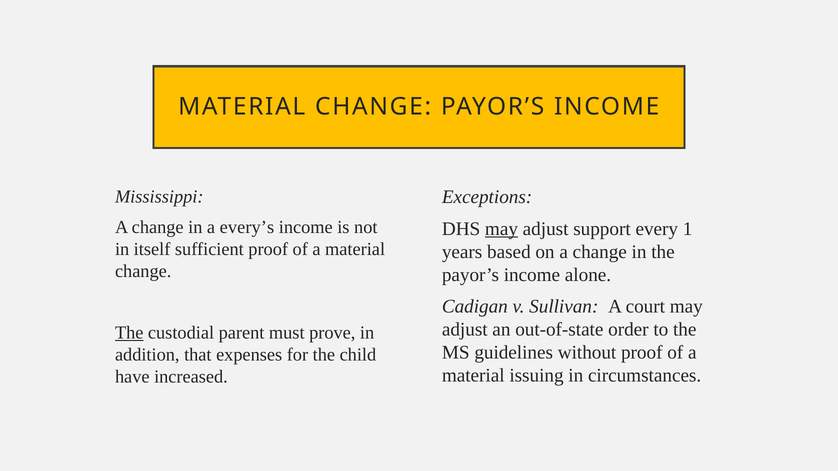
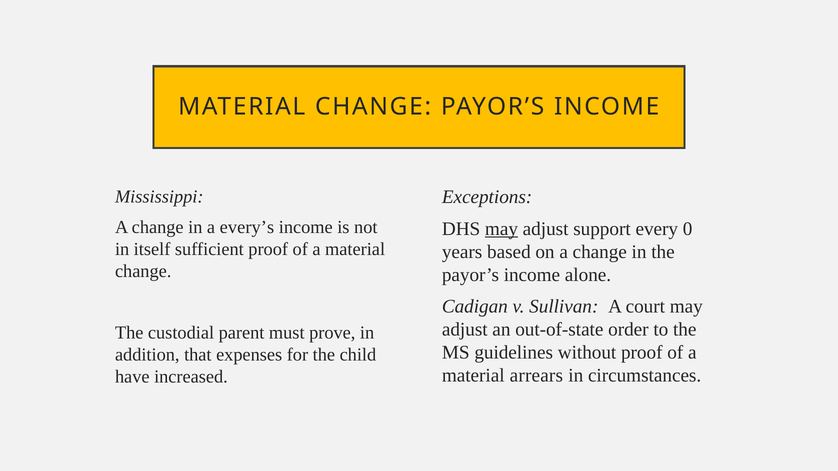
1: 1 -> 0 (688, 229)
The underline: present -> none (129, 333)
issuing: issuing -> arrears (536, 376)
